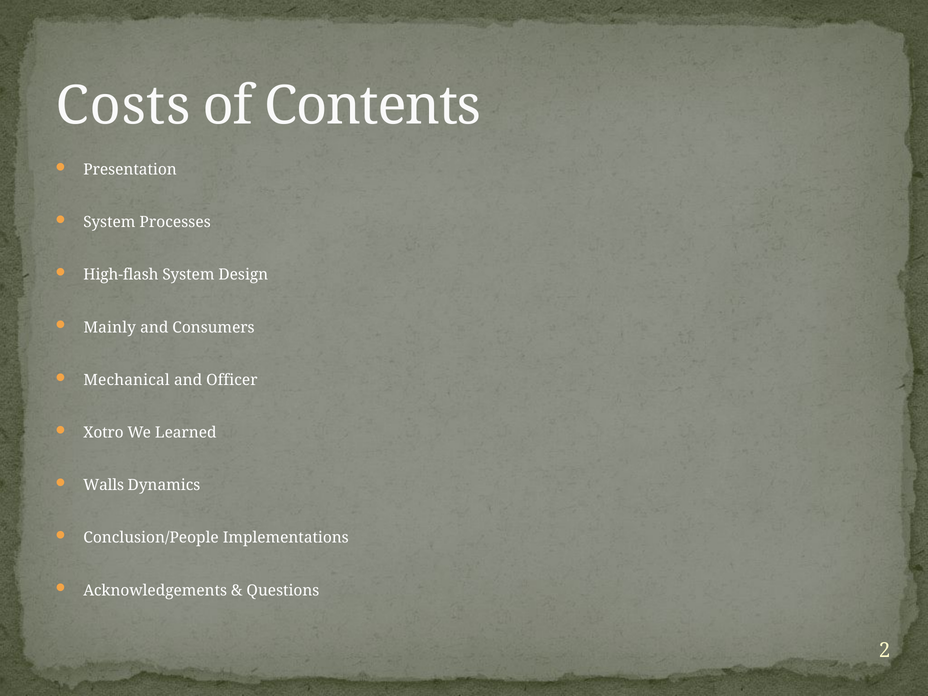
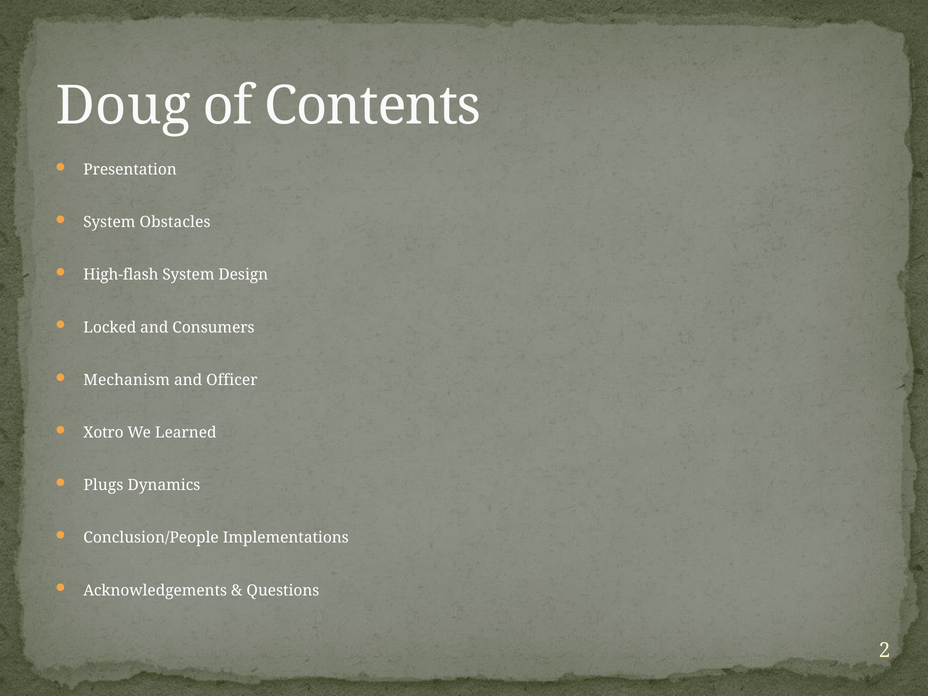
Costs: Costs -> Doug (123, 106)
Processes: Processes -> Obstacles (175, 222)
Mainly: Mainly -> Locked (110, 327)
Mechanical: Mechanical -> Mechanism (127, 380)
Walls: Walls -> Plugs (103, 485)
